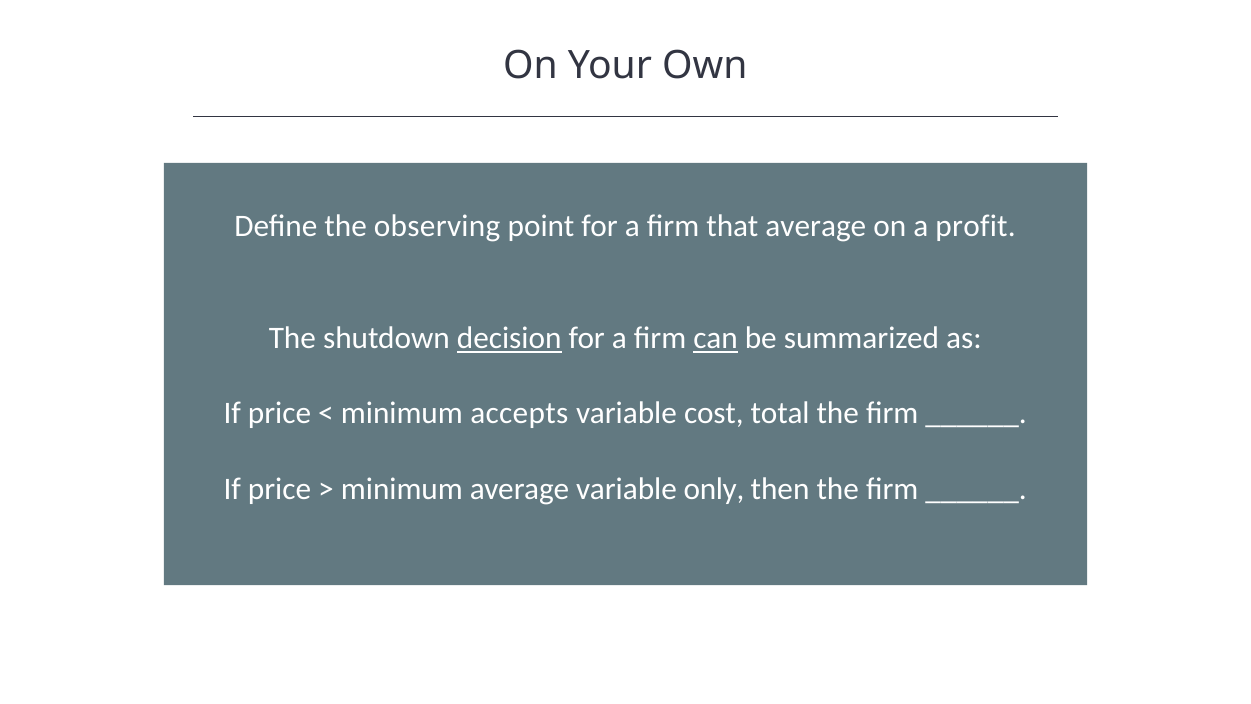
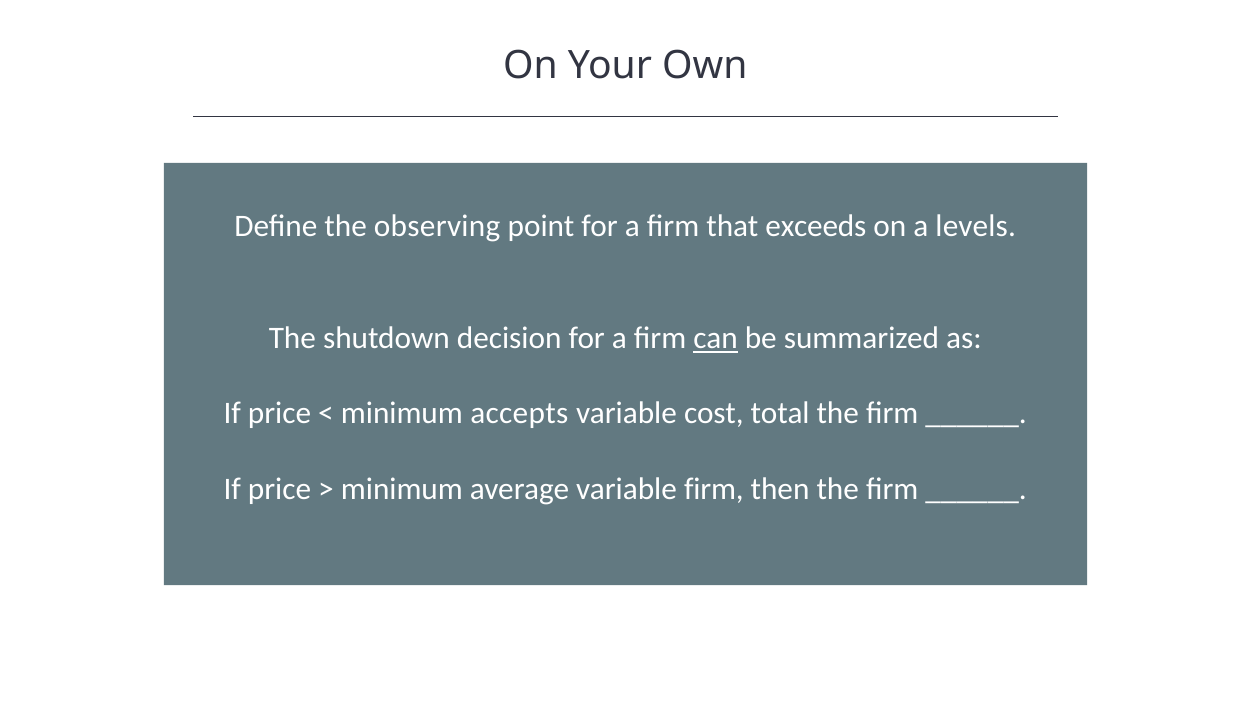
that average: average -> exceeds (816, 226)
profit: profit -> levels (976, 226)
decision underline: present -> none (509, 338)
variable only: only -> firm (714, 489)
